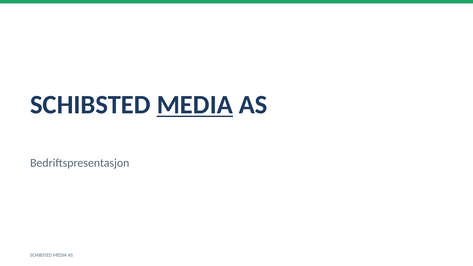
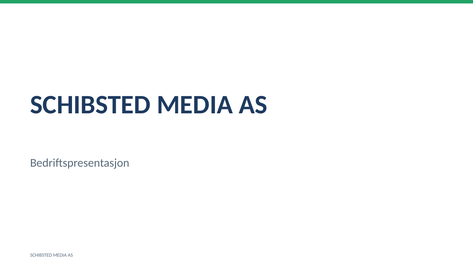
MEDIA underline: present -> none (195, 105)
